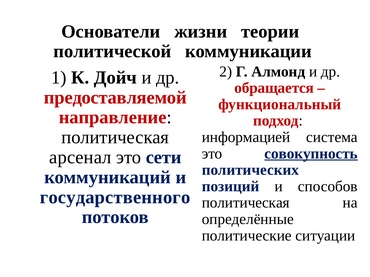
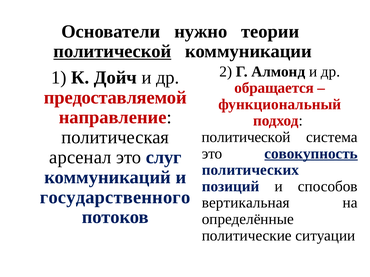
жизни: жизни -> нужно (201, 31)
политической underline: none -> present (112, 51)
информацией: информацией -> политической (246, 137)
сети: сети -> слуг (164, 158)
политическая: политическая -> вертикальная (246, 203)
